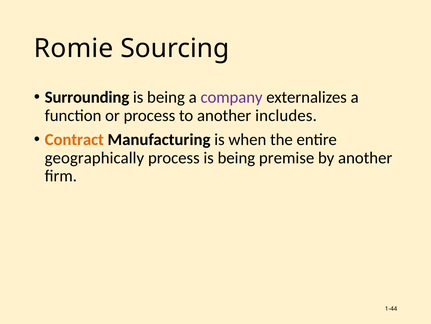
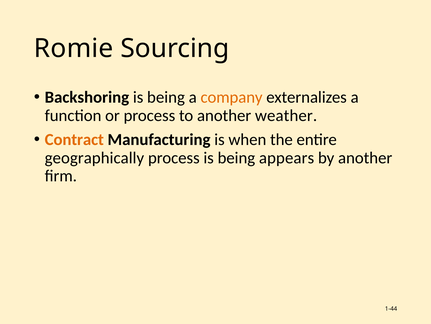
Surrounding: Surrounding -> Backshoring (87, 97)
company colour: purple -> orange (232, 97)
includes: includes -> weather (286, 115)
premise: premise -> appears (287, 157)
